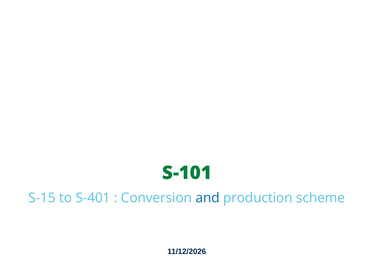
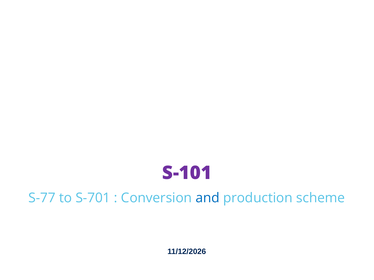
S-101 colour: green -> purple (187, 173)
S-15: S-15 -> S-77 (42, 198)
S-401: S-401 -> S-701 (93, 198)
